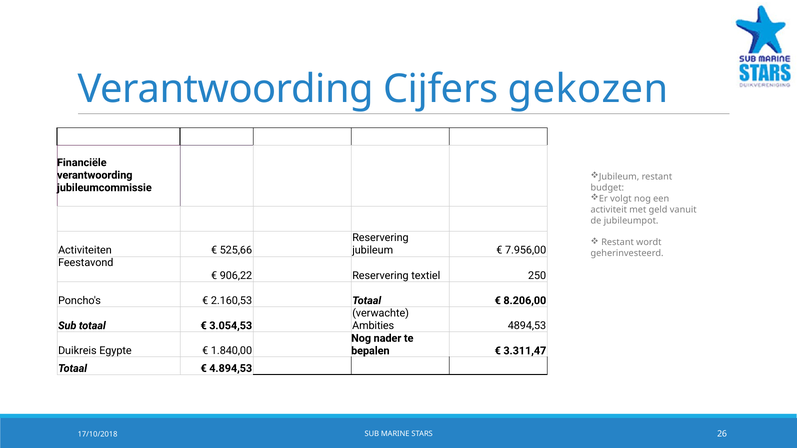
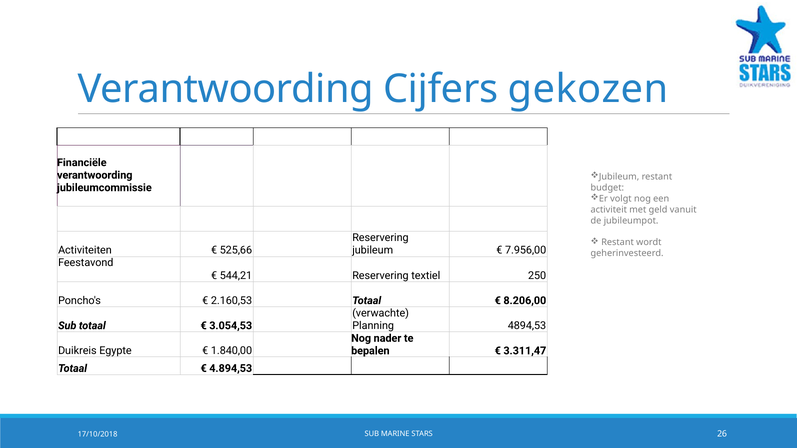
906,22: 906,22 -> 544,21 (236, 276)
Ambities: Ambities -> Planning (373, 326)
